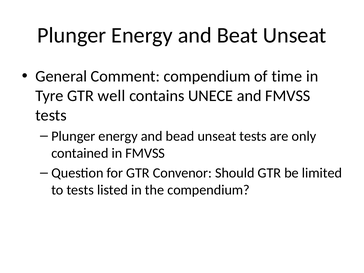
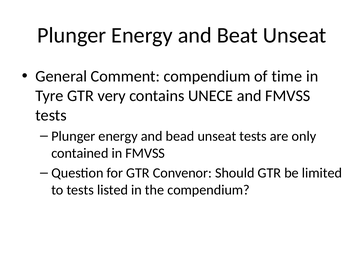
well: well -> very (112, 96)
